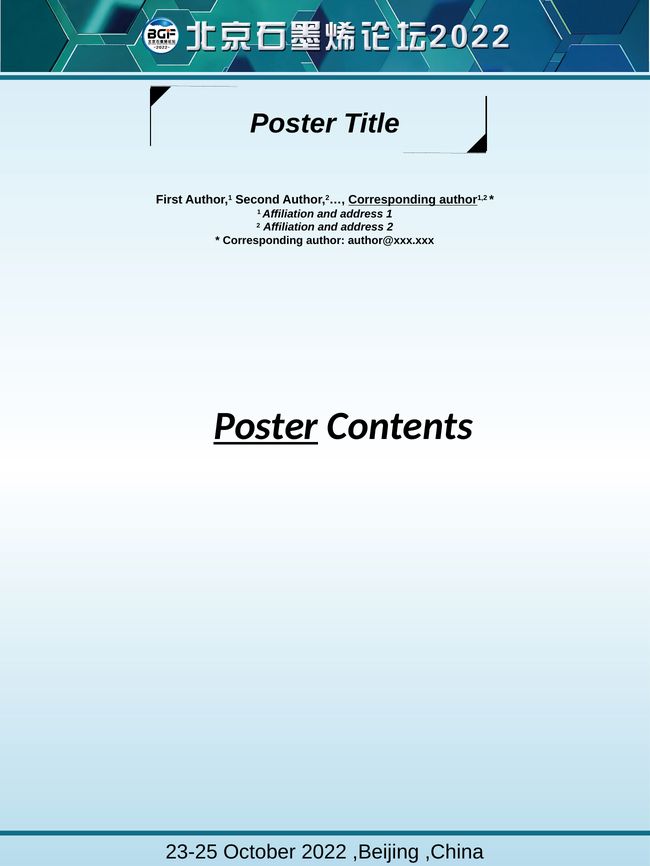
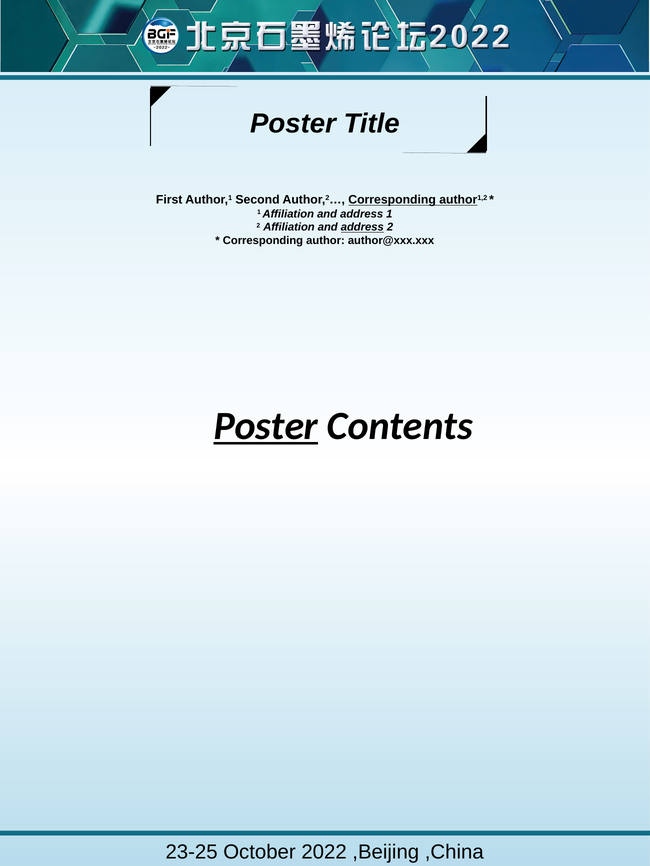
address underline: none -> present (362, 227)
